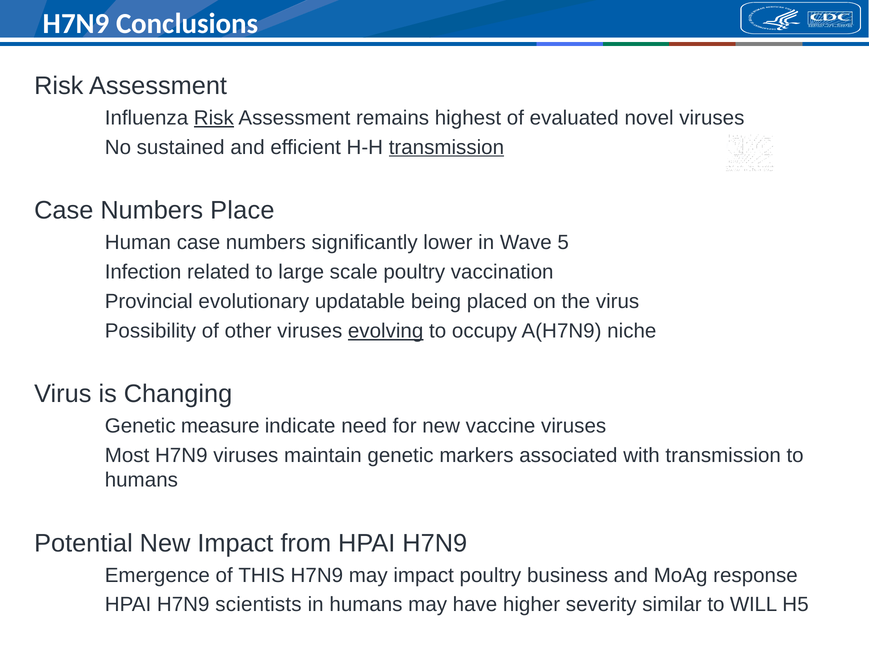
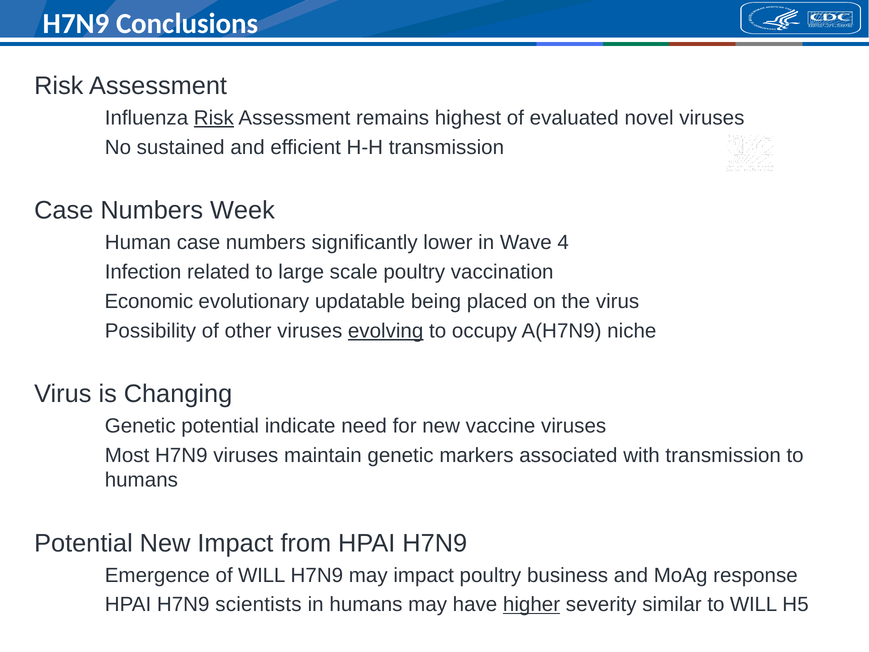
transmission underline: present -> none (446, 147)
Place: Place -> Week (242, 210)
5: 5 -> 4 (563, 242)
Provincial: Provincial -> Economic (149, 301)
Genetic measure: measure -> potential (220, 426)
of THIS: THIS -> WILL (262, 575)
higher underline: none -> present (532, 604)
